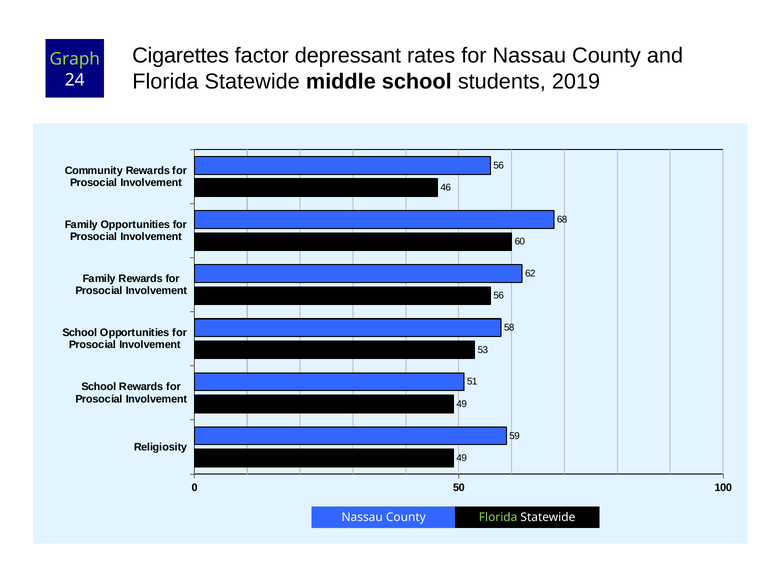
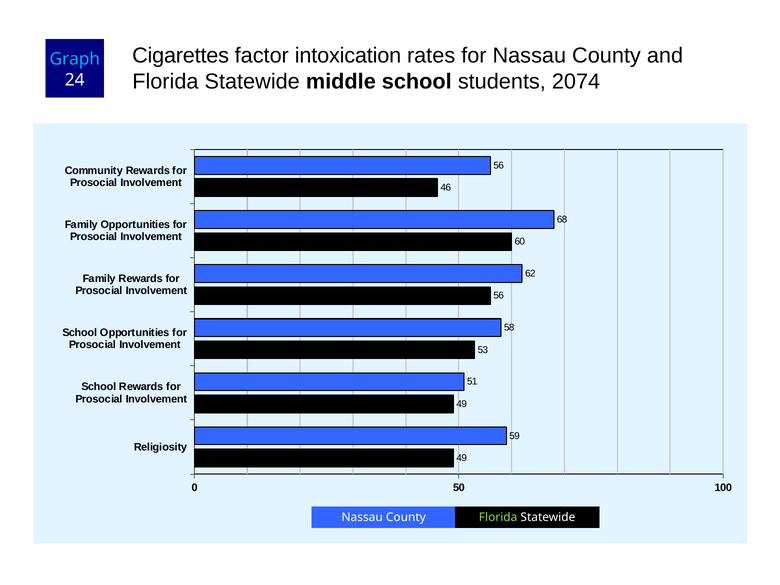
depressant: depressant -> intoxication (348, 55)
Graph colour: light green -> light blue (75, 59)
2019: 2019 -> 2074 (576, 82)
